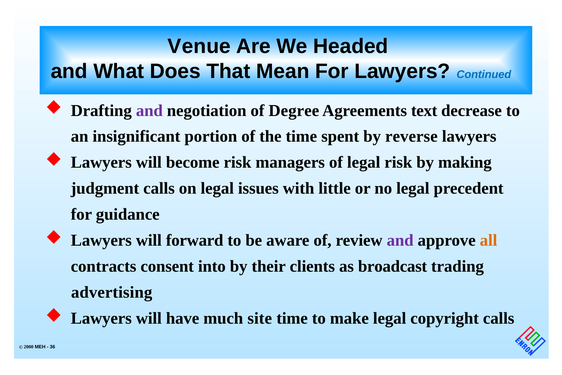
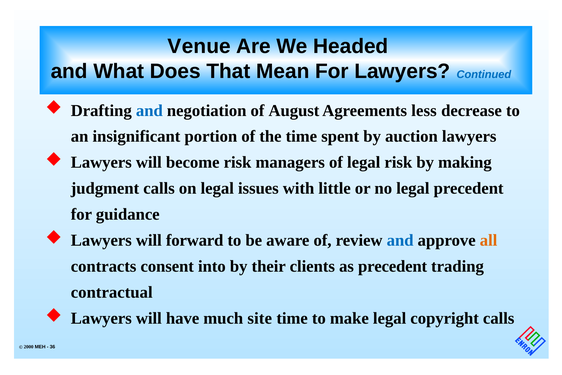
and colour: purple -> blue (149, 110)
Degree: Degree -> August (294, 110)
text: text -> less (424, 110)
reverse: reverse -> auction (411, 136)
and colour: purple -> blue (400, 240)
as broadcast: broadcast -> precedent (393, 266)
advertising: advertising -> contractual (112, 292)
